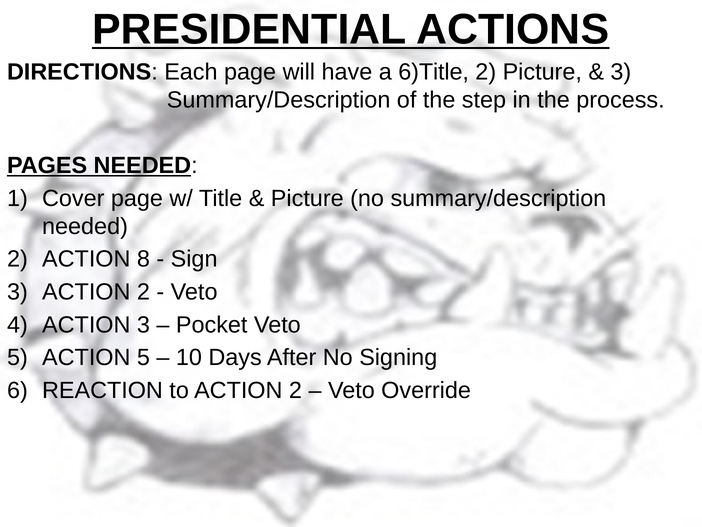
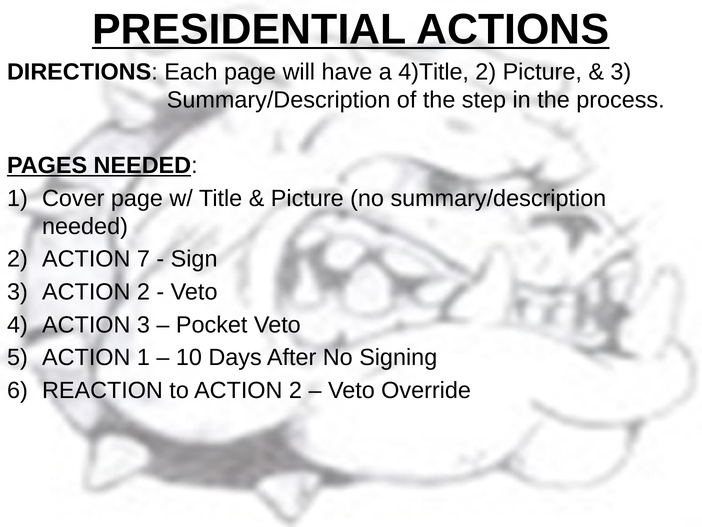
6)Title: 6)Title -> 4)Title (434, 72)
8: 8 -> 7 (143, 259)
ACTION 5: 5 -> 1 (143, 357)
